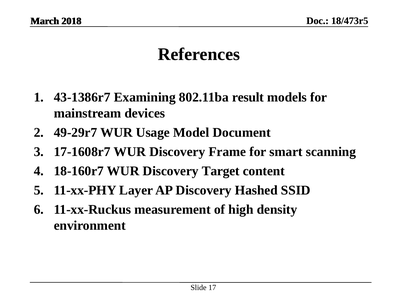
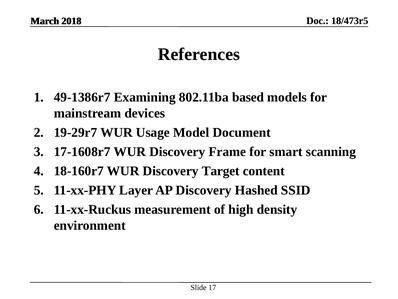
43-1386r7: 43-1386r7 -> 49-1386r7 (82, 97)
result: result -> based (248, 97)
49-29r7: 49-29r7 -> 19-29r7 (75, 132)
